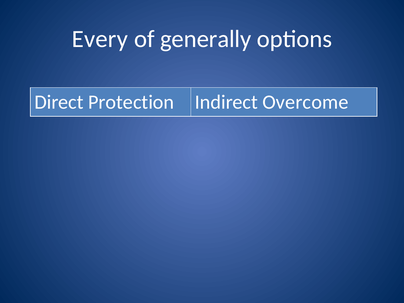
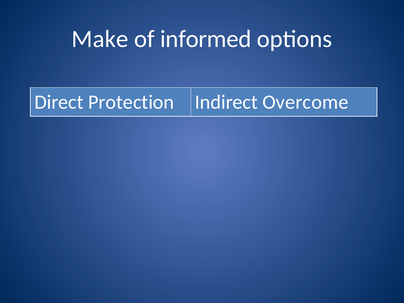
Every: Every -> Make (100, 39)
generally: generally -> informed (206, 39)
